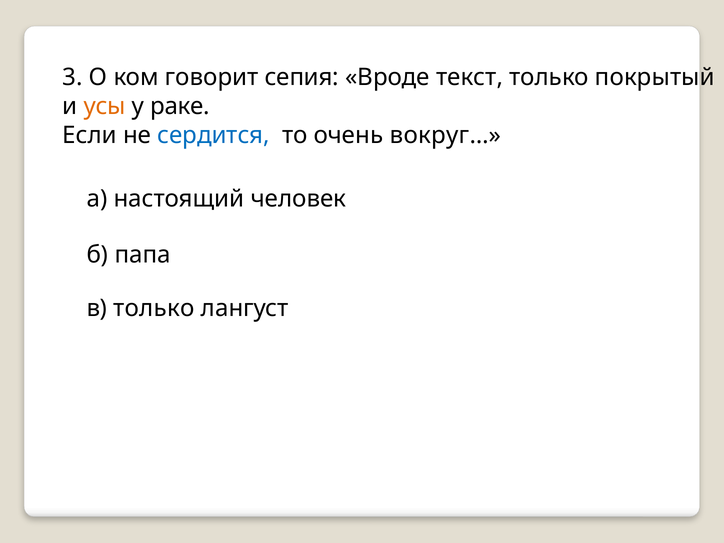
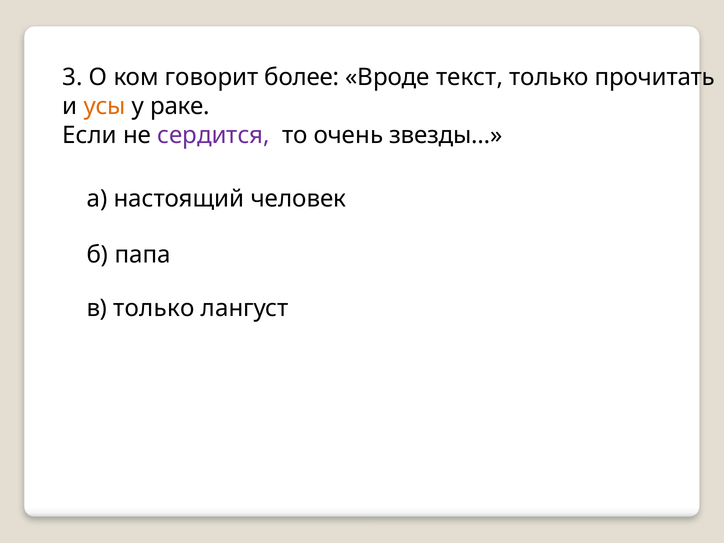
сепия: сепия -> более (302, 77)
покрытый: покрытый -> прочитать (655, 77)
сердится colour: blue -> purple (214, 135)
вокруг…: вокруг… -> звезды… (446, 135)
